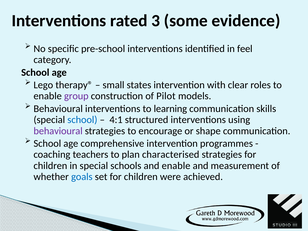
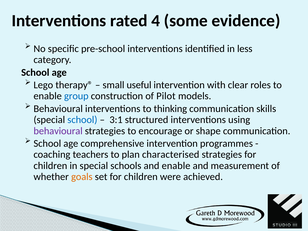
3: 3 -> 4 (156, 21)
feel: feel -> less (245, 49)
states: states -> useful (139, 85)
group colour: purple -> blue (76, 96)
learning: learning -> thinking (170, 109)
4:1: 4:1 -> 3:1 (116, 120)
goals colour: blue -> orange (82, 177)
